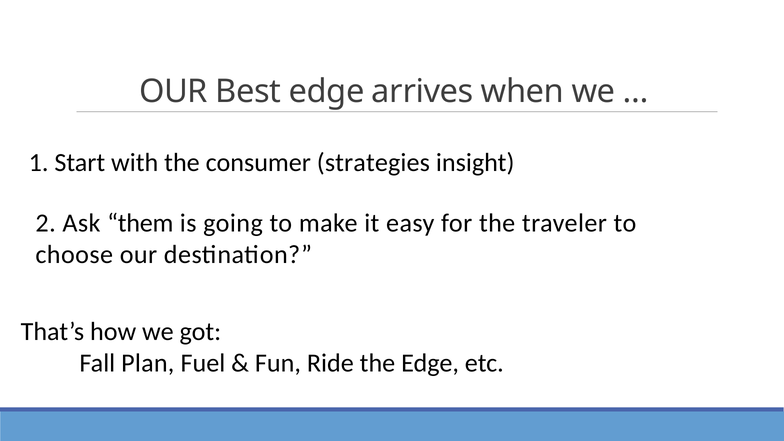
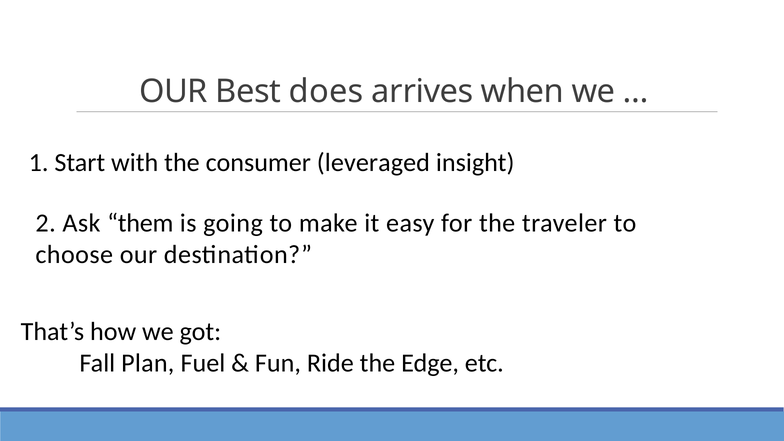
Best edge: edge -> does (326, 91)
strategies: strategies -> leveraged (373, 163)
